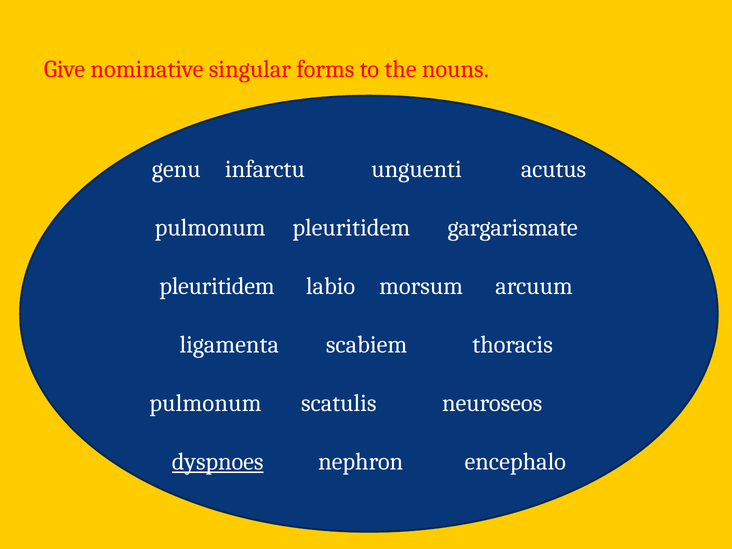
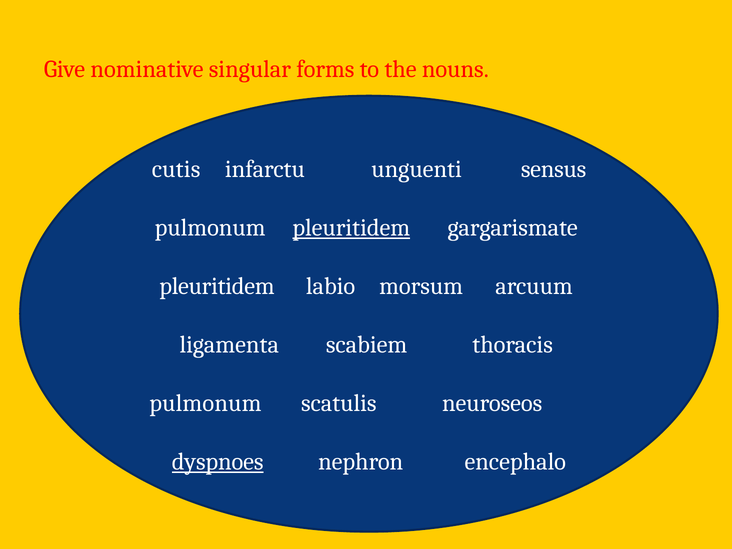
genu: genu -> cutis (176, 169)
acutus: acutus -> sensus (554, 169)
pleuritidem underline: none -> present (351, 228)
